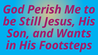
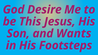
Perish: Perish -> Desire (44, 10)
Still: Still -> This (30, 22)
